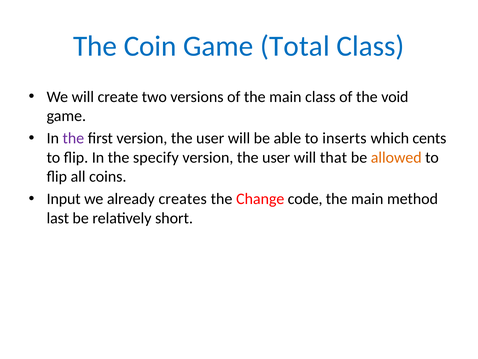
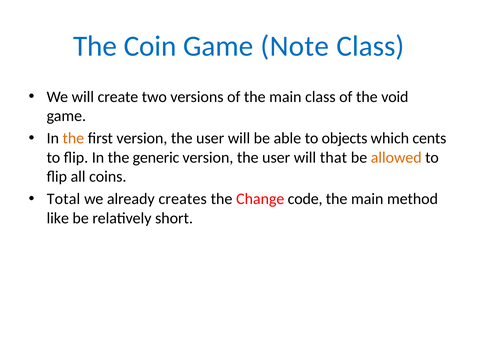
Total: Total -> Note (295, 46)
the colour: purple -> orange (73, 138)
inserts: inserts -> objects (345, 138)
specify: specify -> generic (156, 157)
Input: Input -> Total (64, 199)
last: last -> like (58, 218)
